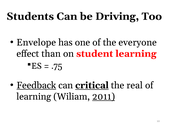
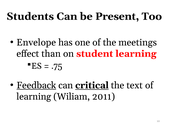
Driving: Driving -> Present (117, 16)
everyone: everyone -> meetings (138, 43)
real: real -> text (135, 86)
2011 underline: present -> none (104, 97)
